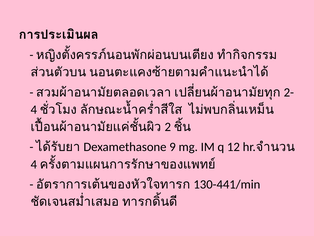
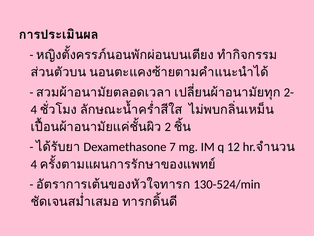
9: 9 -> 7 (173, 147)
130-441/min: 130-441/min -> 130-524/min (227, 184)
